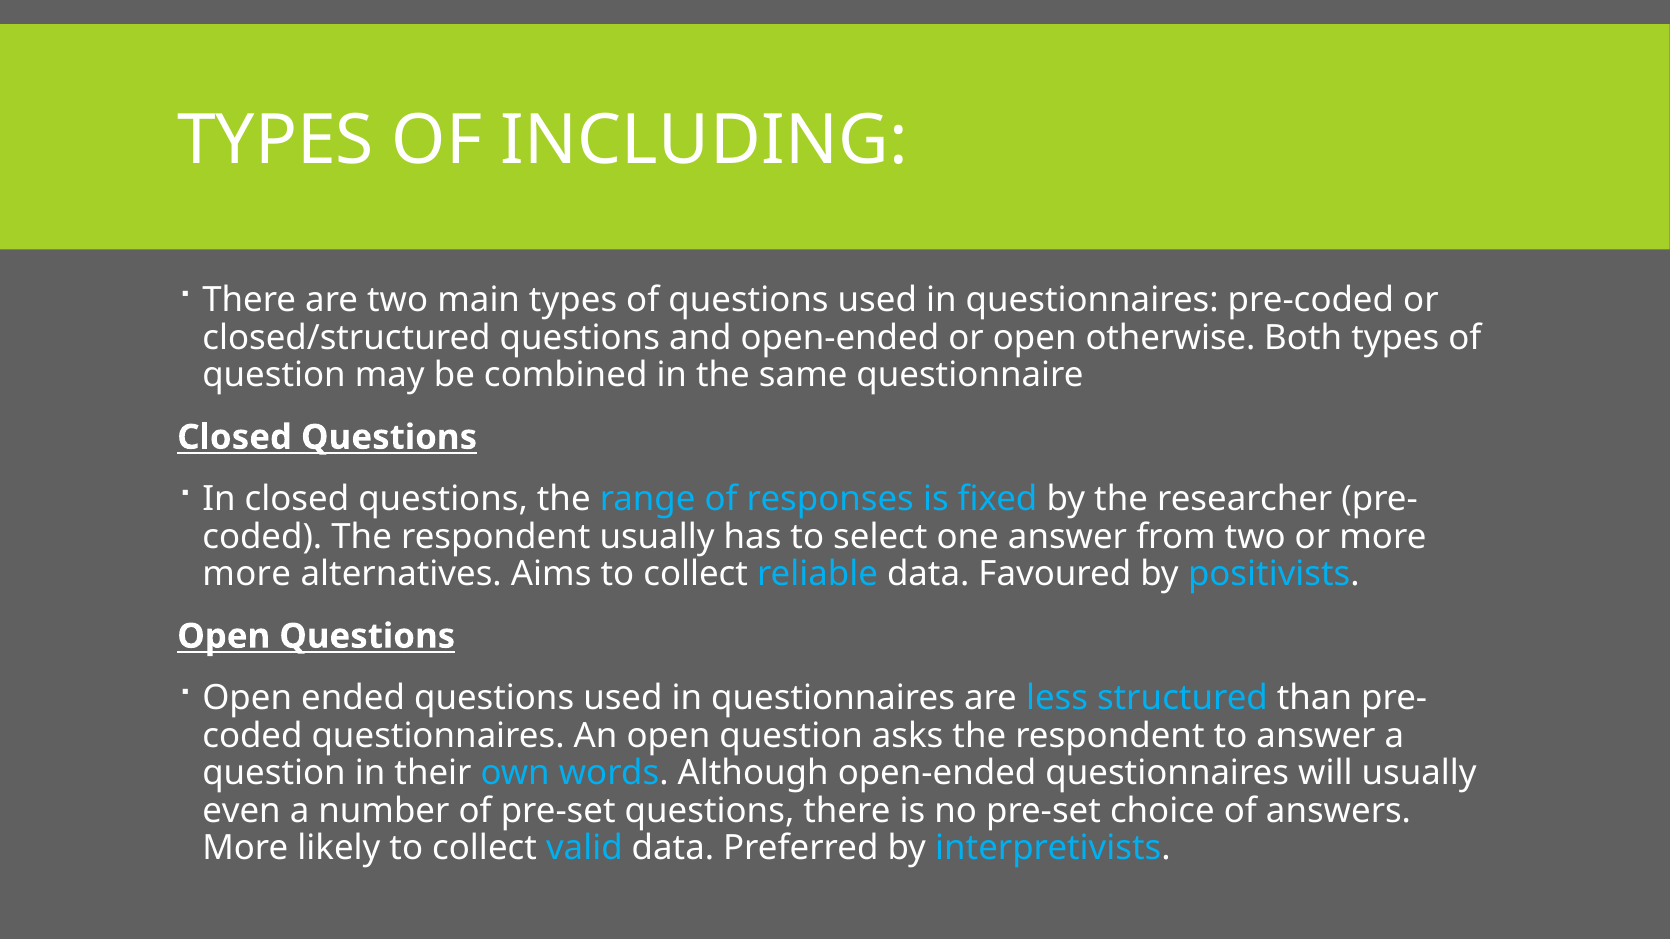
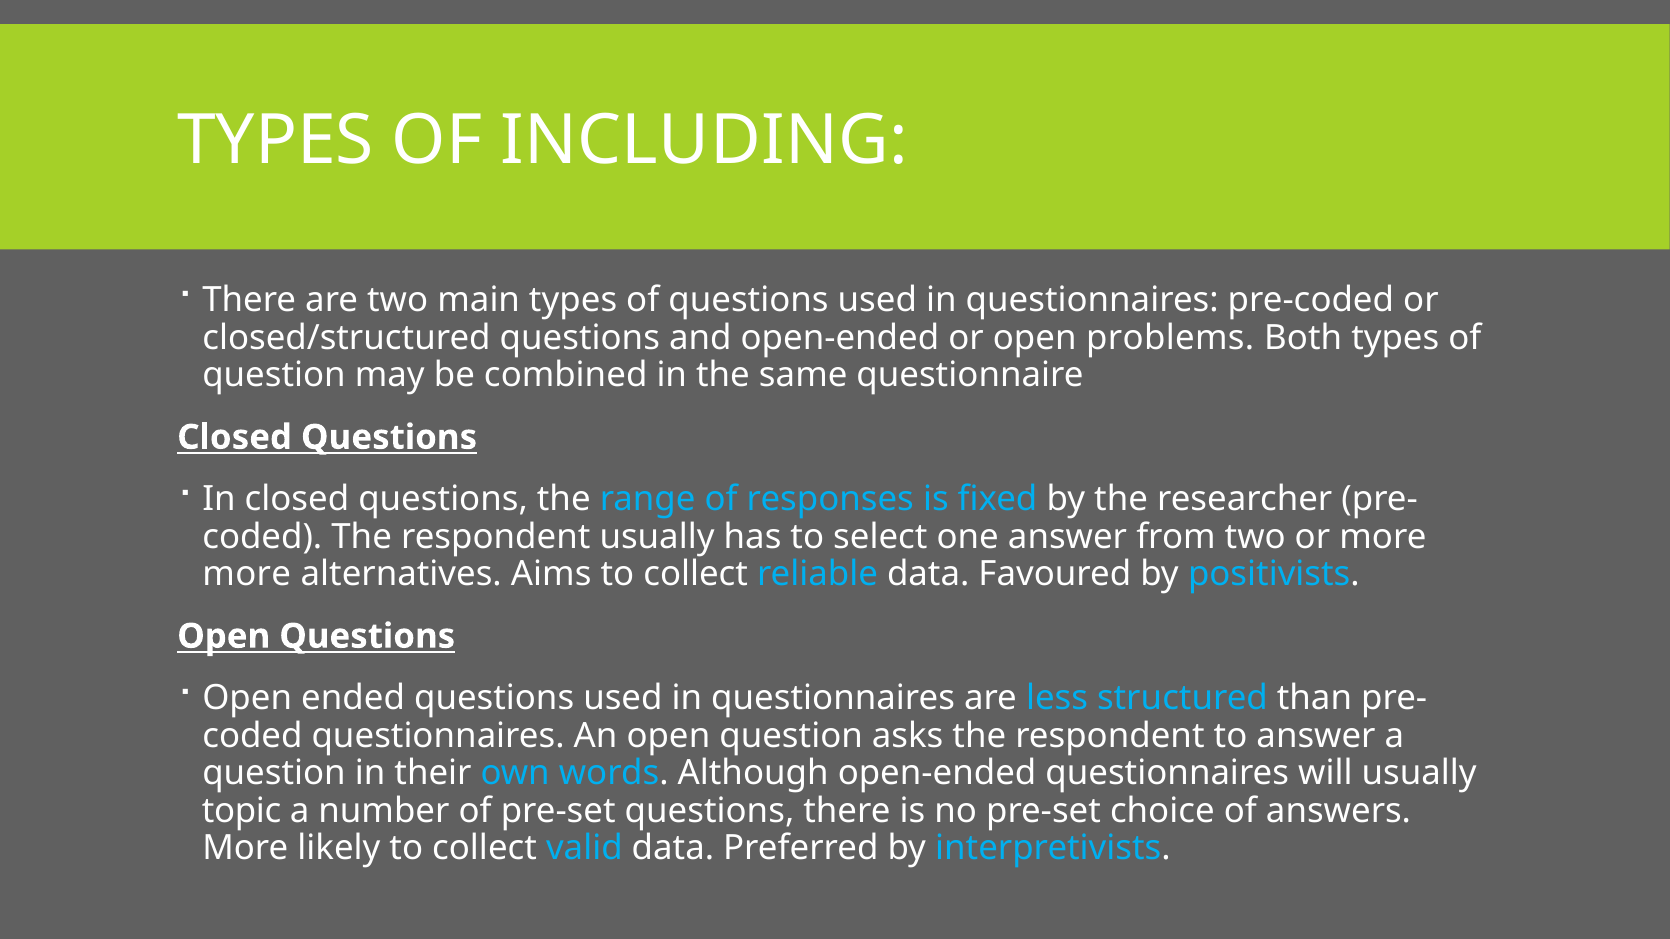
otherwise: otherwise -> problems (1170, 338)
even: even -> topic (242, 811)
